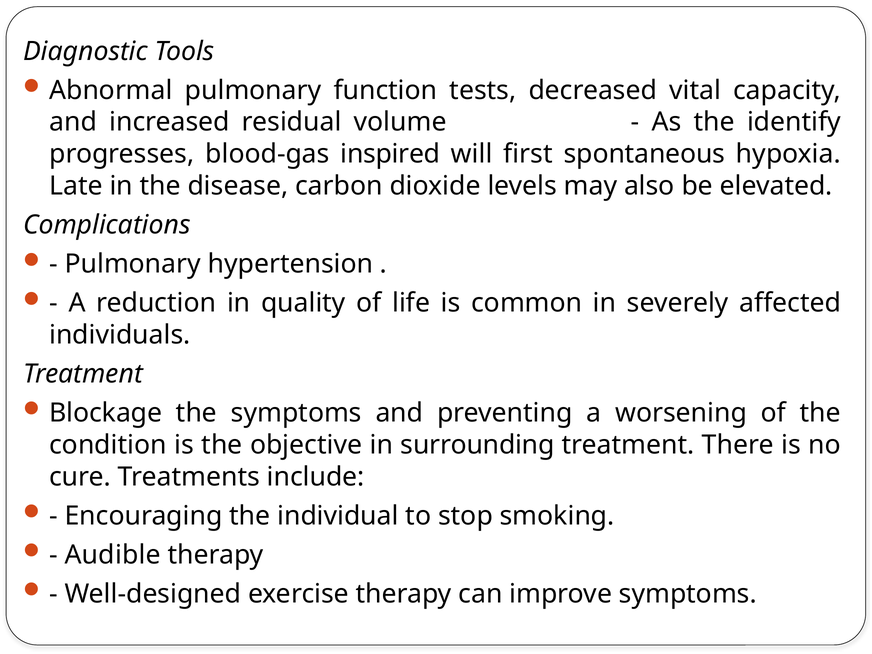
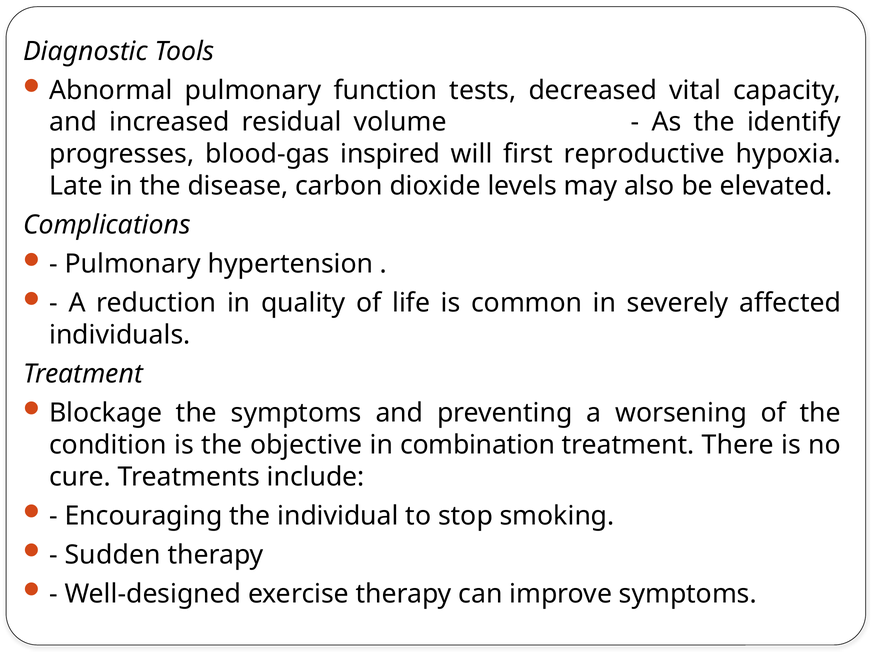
spontaneous: spontaneous -> reproductive (644, 154)
surrounding: surrounding -> combination (478, 445)
Audible: Audible -> Sudden (113, 555)
